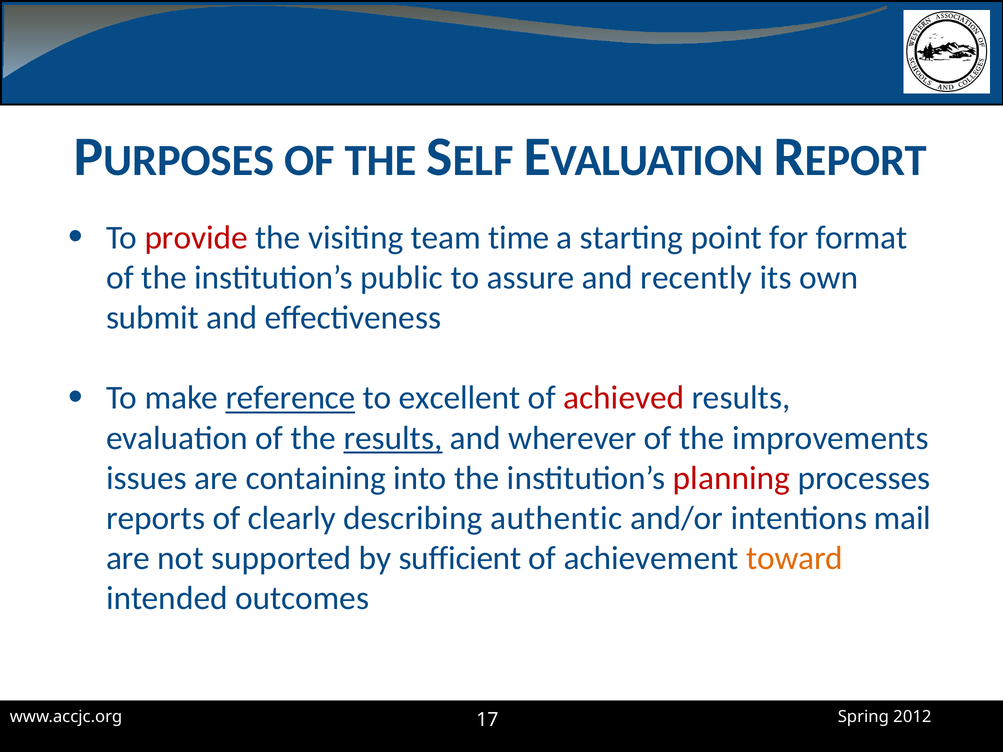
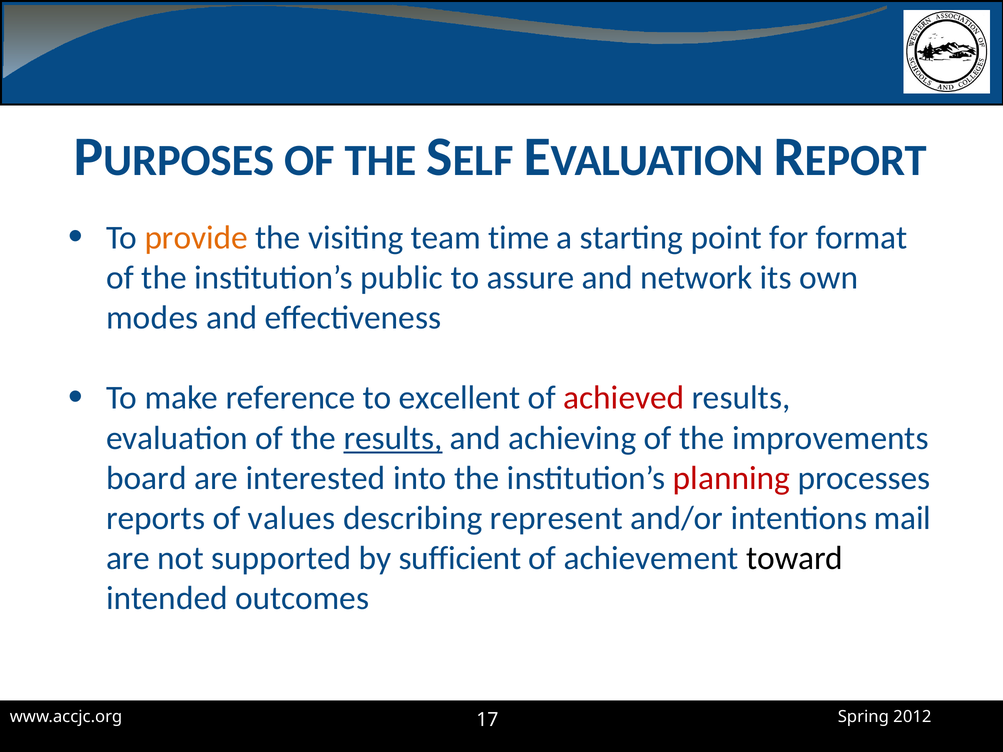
provide colour: red -> orange (196, 238)
recently: recently -> network (696, 278)
submit: submit -> modes (152, 318)
reference underline: present -> none (290, 398)
wherever: wherever -> achieving (572, 438)
issues: issues -> board (146, 478)
containing: containing -> interested (316, 478)
clearly: clearly -> values (292, 518)
authentic: authentic -> represent (556, 518)
toward colour: orange -> black (795, 559)
